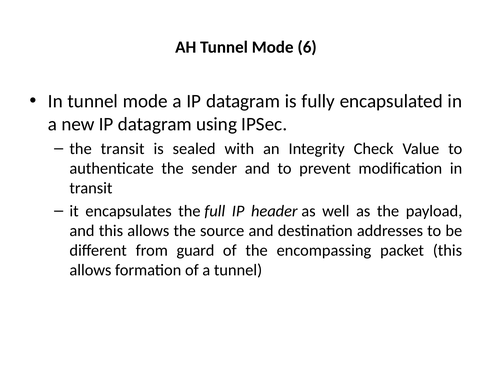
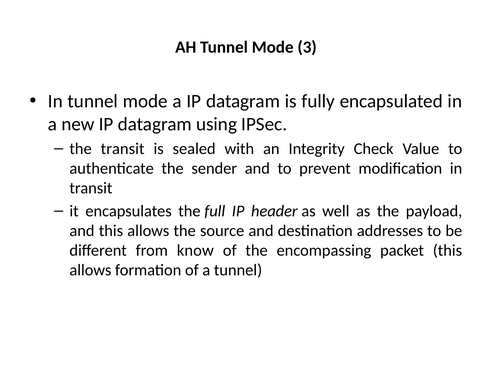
6: 6 -> 3 (307, 47)
guard: guard -> know (195, 250)
